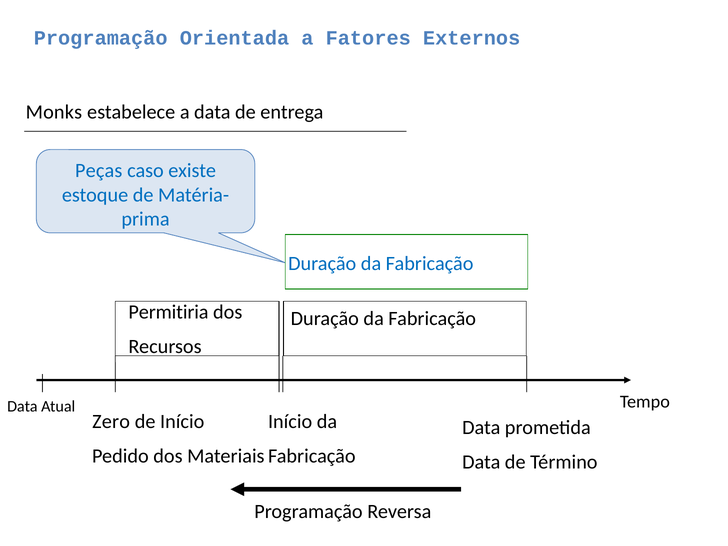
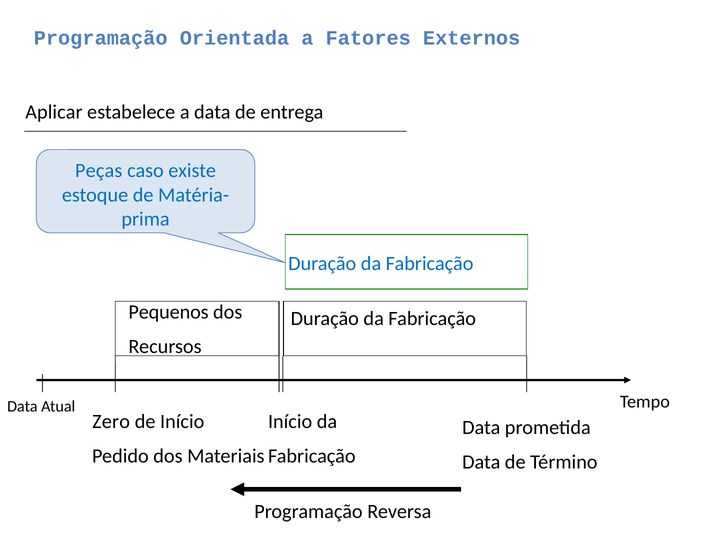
Monks: Monks -> Aplicar (54, 112)
Permitiria: Permitiria -> Pequenos (169, 312)
